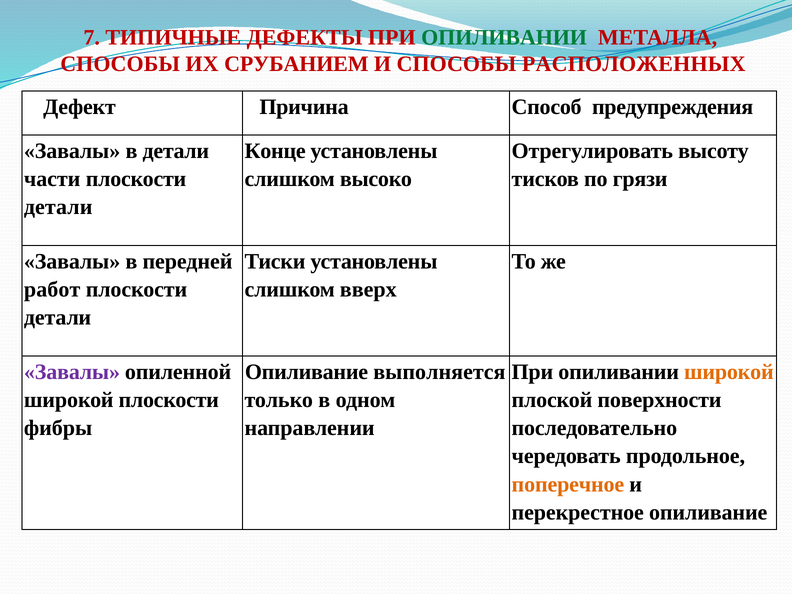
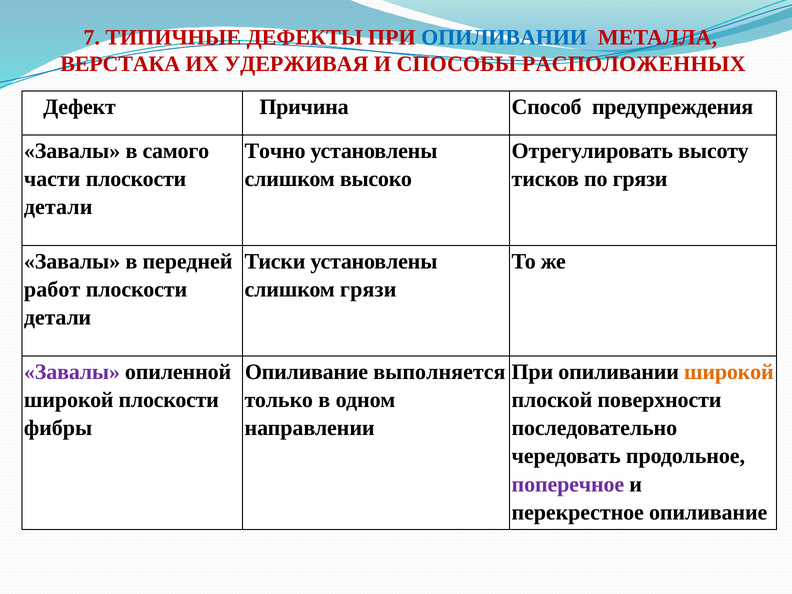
ОПИЛИВАНИИ colour: green -> blue (504, 37)
СПОСОБЫ: СПОСОБЫ -> ВЕРСТАКА (120, 64)
СРУБАНИЕМ: СРУБАНИЕМ -> УДЕРЖИВАЯ (296, 64)
в детали: детали -> самого (176, 151)
Конце: Конце -> Точно (275, 151)
слишком вверх: вверх -> грязи (368, 290)
поперечное colour: orange -> purple (568, 484)
